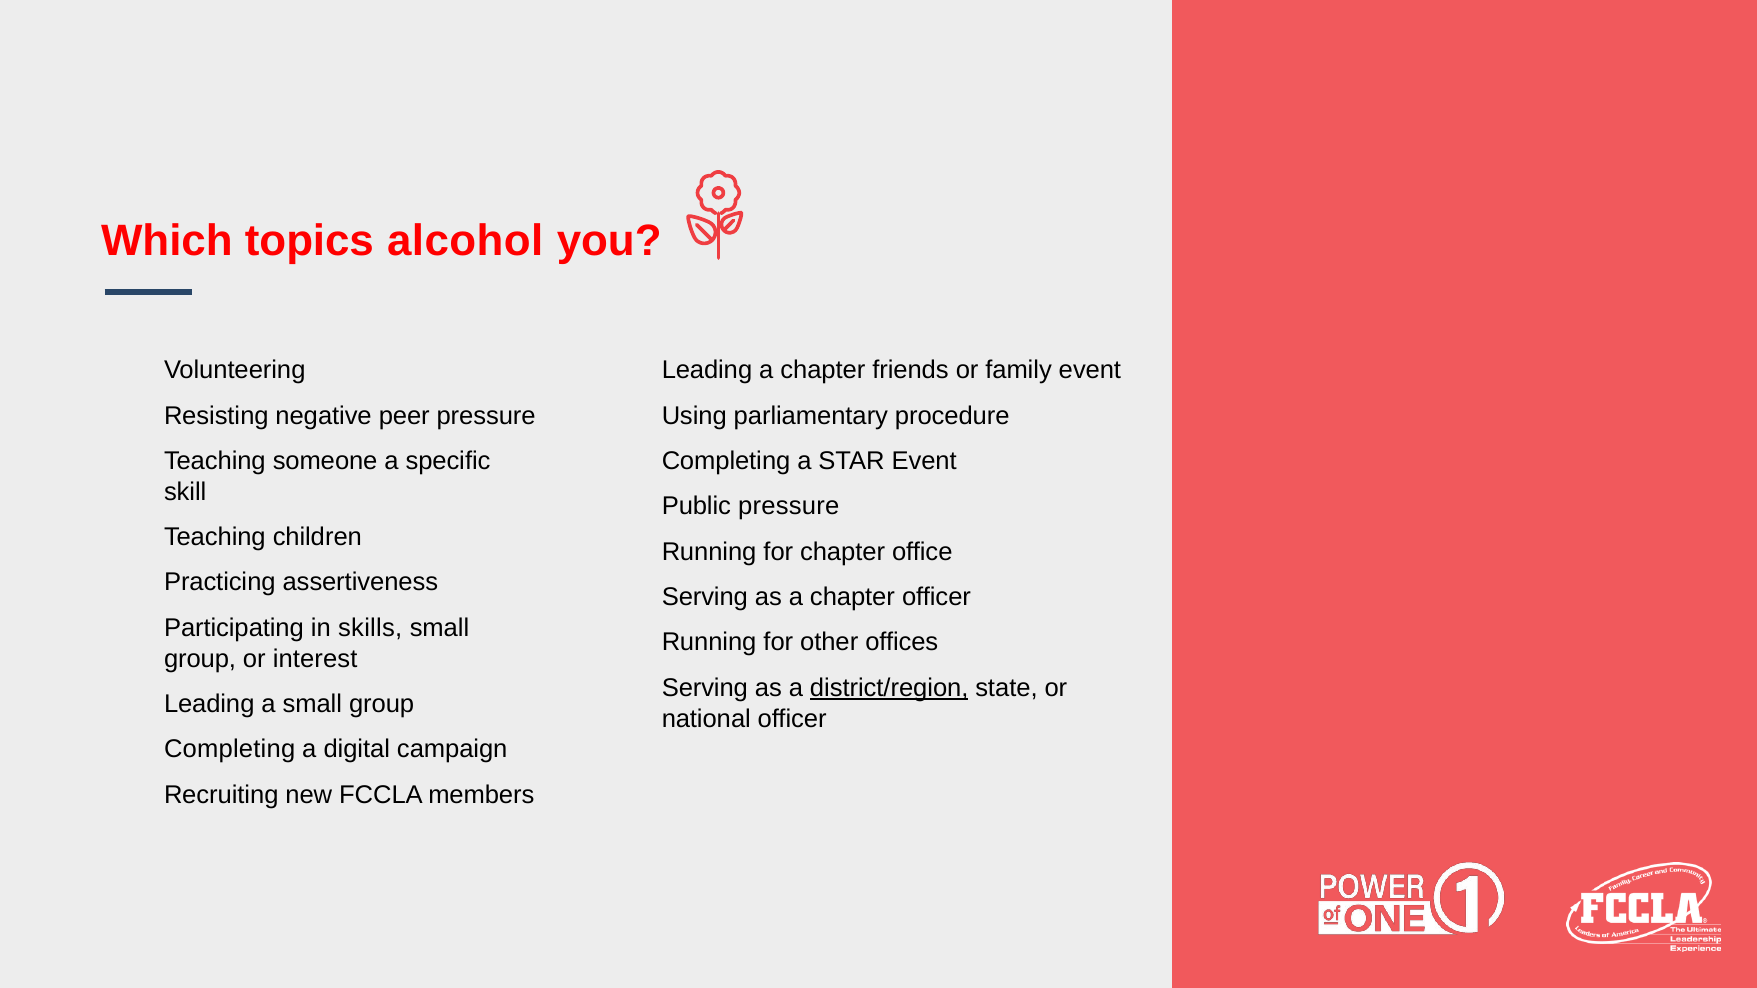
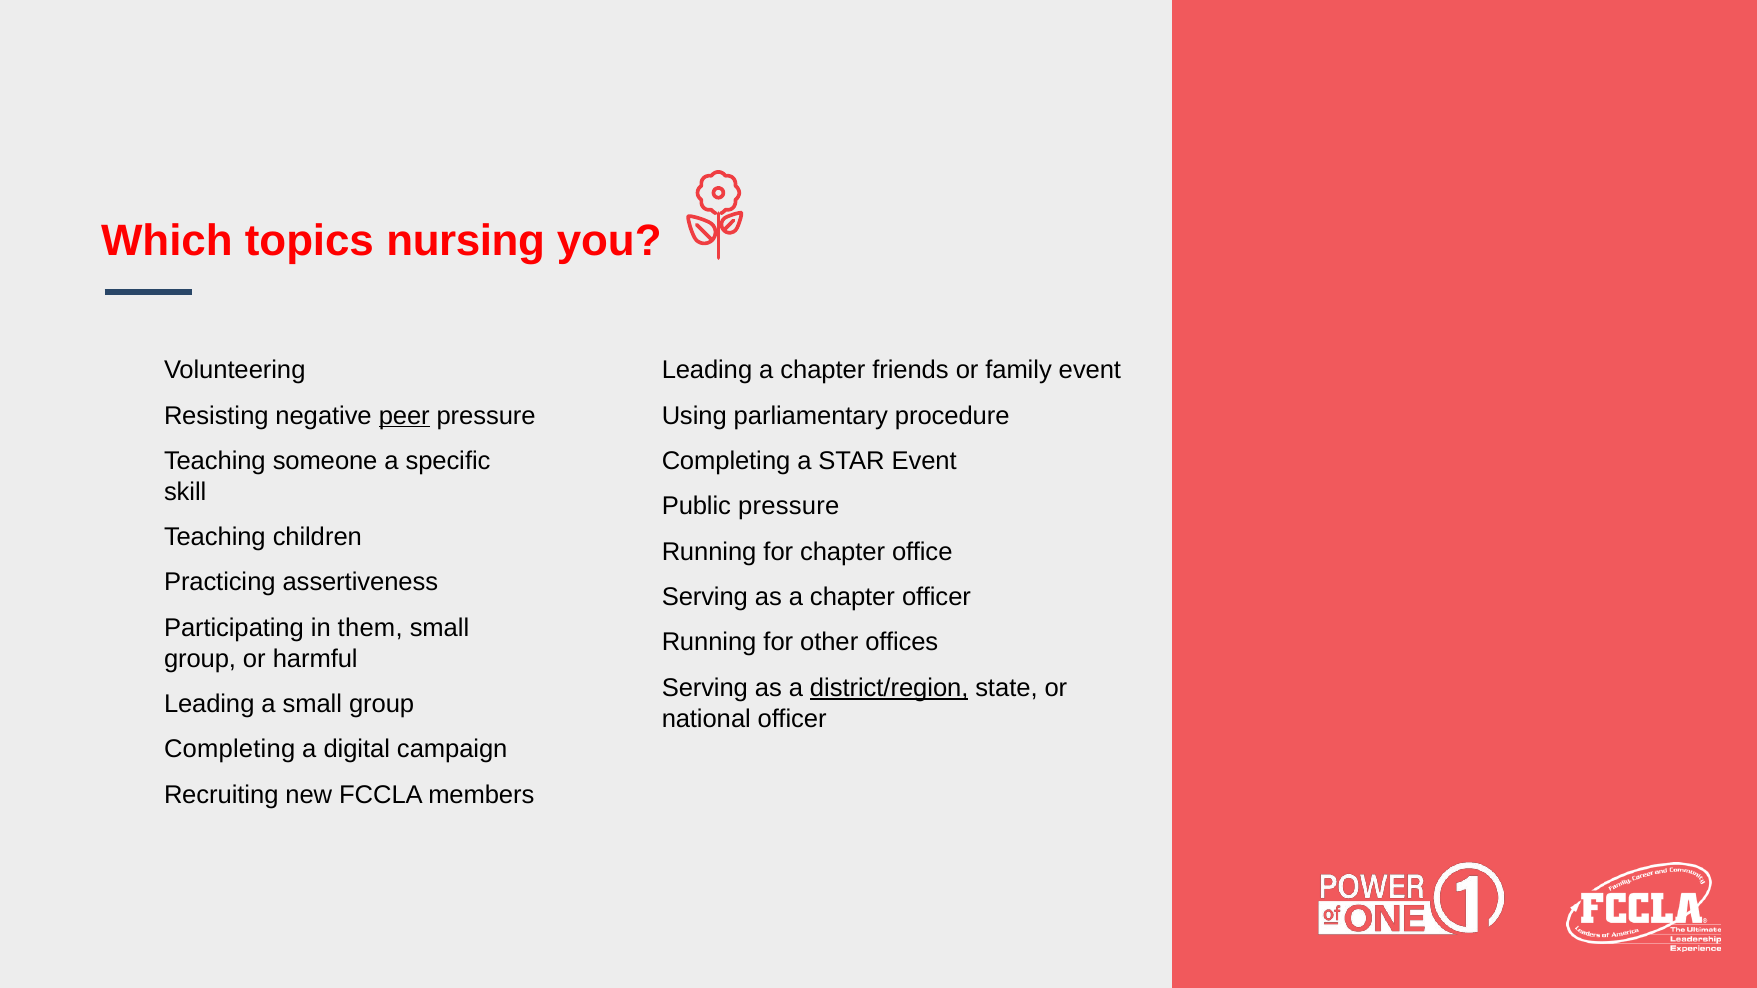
alcohol: alcohol -> nursing (466, 241)
peer underline: none -> present (404, 416)
skills: skills -> them (370, 628)
interest: interest -> harmful (315, 659)
